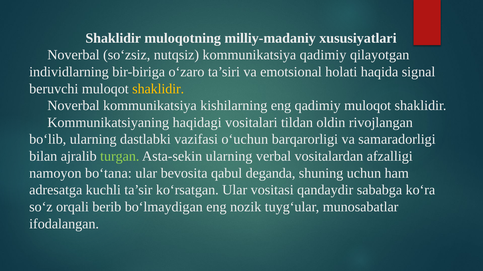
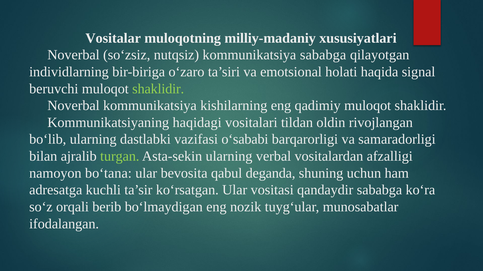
Shaklidir: Shaklidir -> Vositalar (113, 38)
kommunikatsiya qadimiy: qadimiy -> sababga (323, 55)
shaklidir colour: yellow -> light green (158, 89)
o‘uchun: o‘uchun -> o‘sababi (245, 140)
